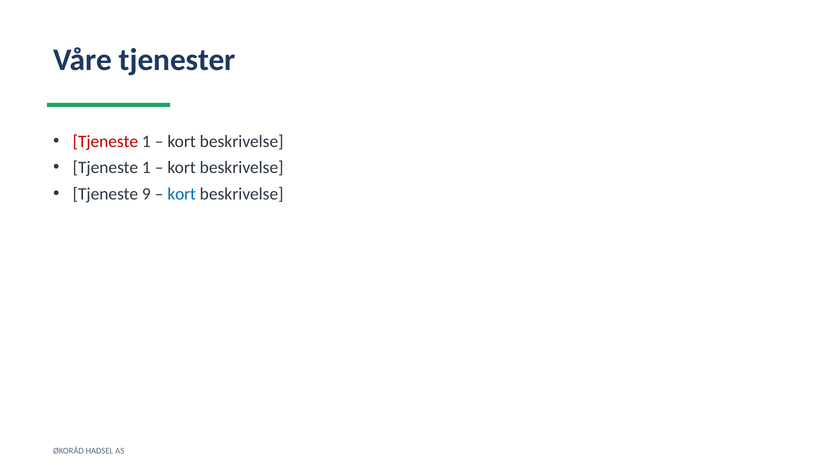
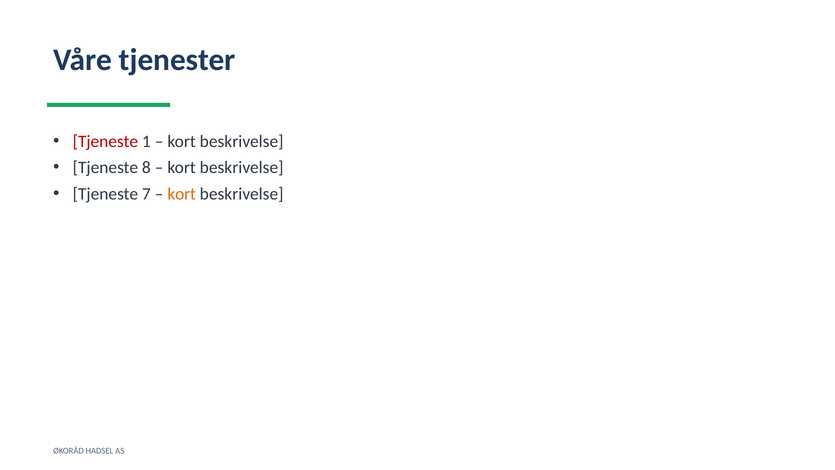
1: 1 -> 8 (146, 168)
9: 9 -> 7 (146, 194)
kort colour: blue -> orange (182, 194)
